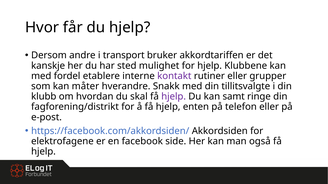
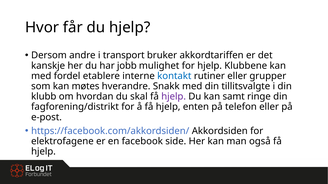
sted: sted -> jobb (127, 66)
kontakt colour: purple -> blue (174, 76)
måter: måter -> møtes (86, 86)
